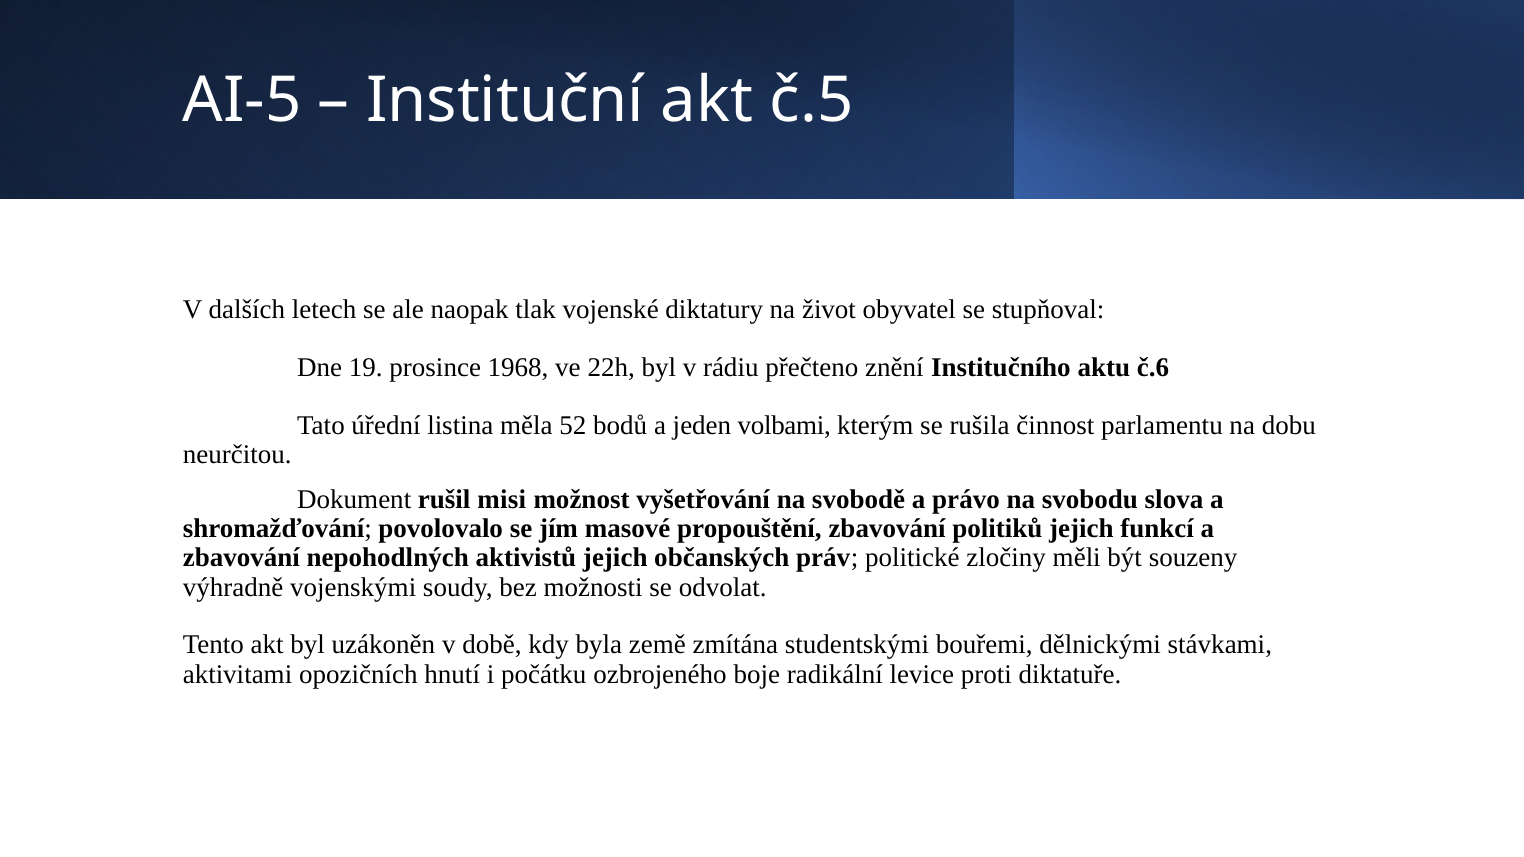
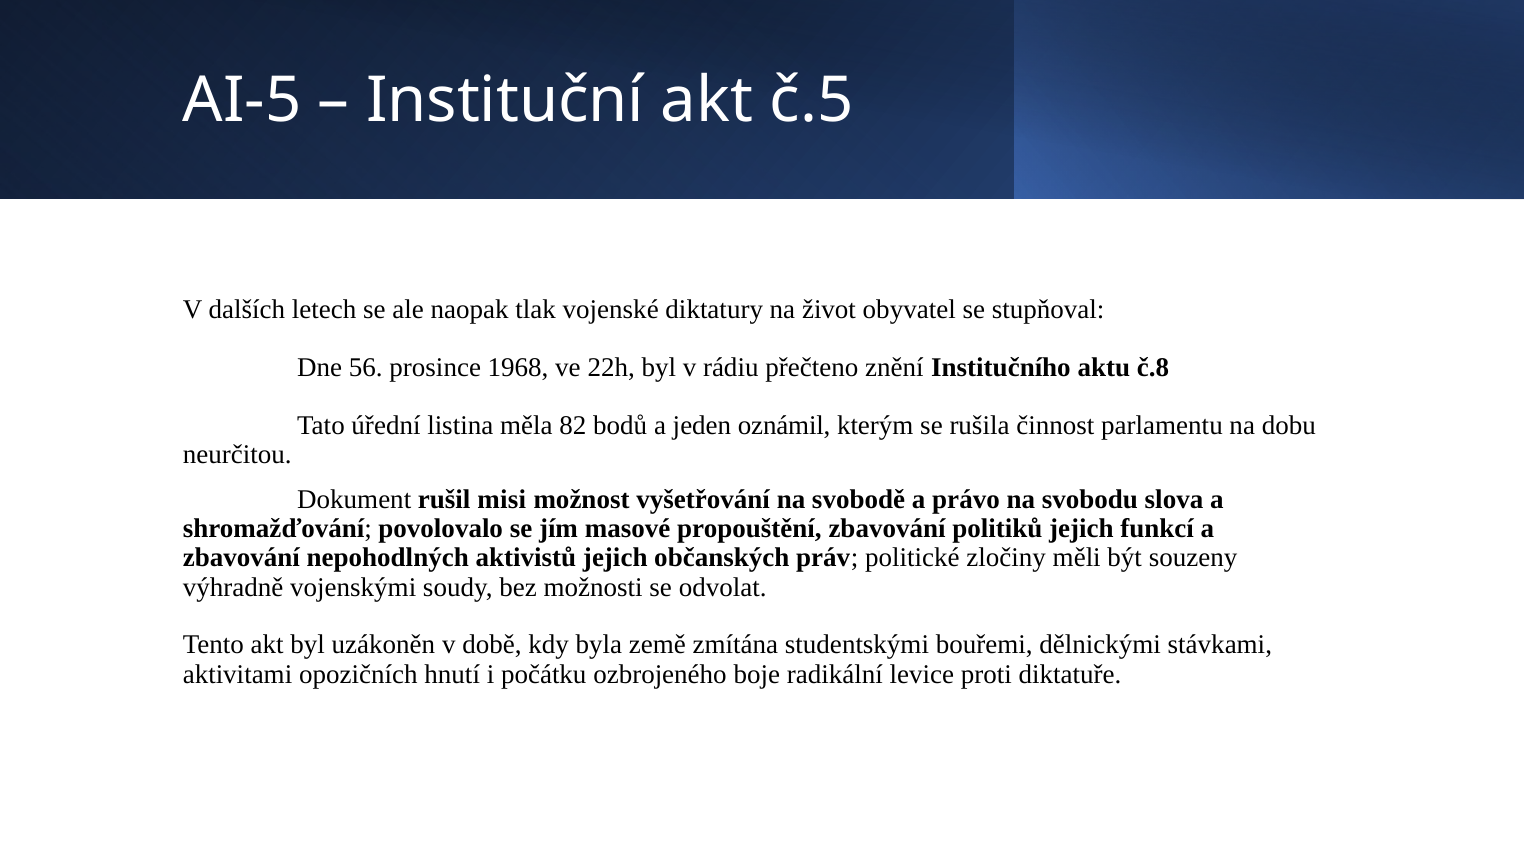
19: 19 -> 56 (366, 368)
č.6: č.6 -> č.8 (1153, 368)
52: 52 -> 82 (573, 425)
volbami: volbami -> oznámil (784, 425)
